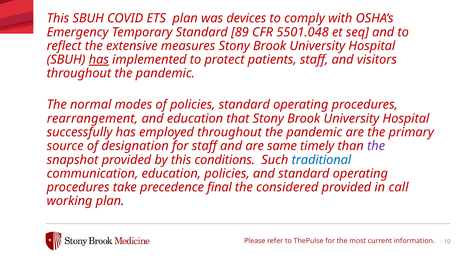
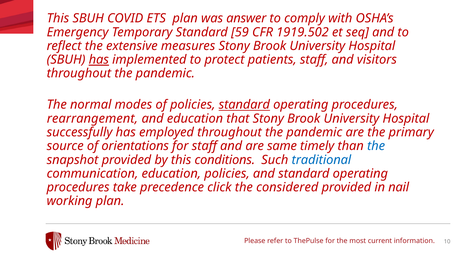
devices: devices -> answer (246, 18)
89: 89 -> 59 (240, 32)
5501.048: 5501.048 -> 1919.502 (303, 32)
standard underline: none -> present (244, 105)
designation: designation -> orientations (135, 146)
the colour: purple -> blue (376, 146)
final: final -> click (219, 187)
call: call -> nail (399, 187)
